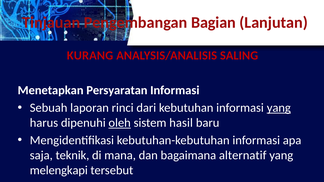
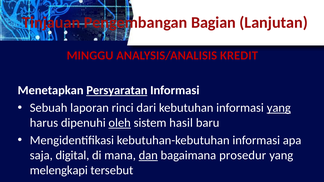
KURANG: KURANG -> MINGGU (90, 55)
SALING: SALING -> KREDIT (239, 55)
Persyaratan underline: none -> present (117, 91)
teknik: teknik -> digital (72, 156)
dan underline: none -> present (148, 156)
alternatif: alternatif -> prosedur (243, 156)
